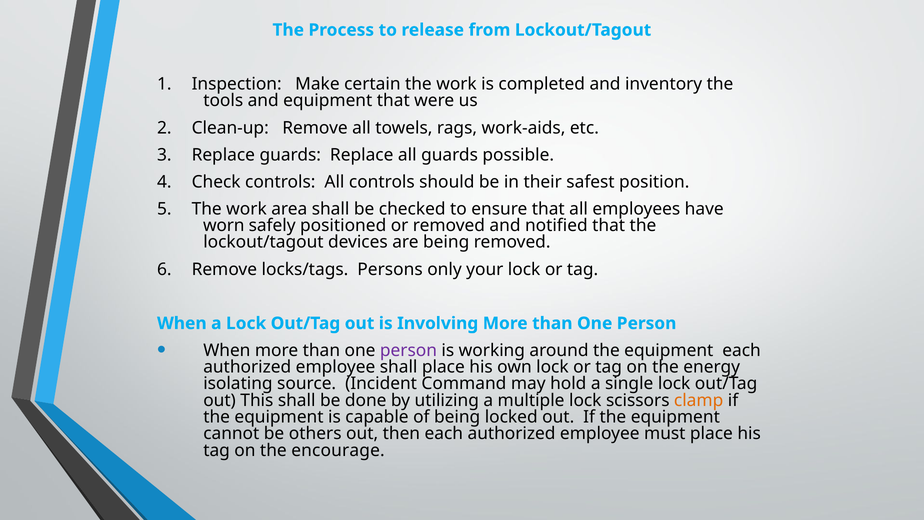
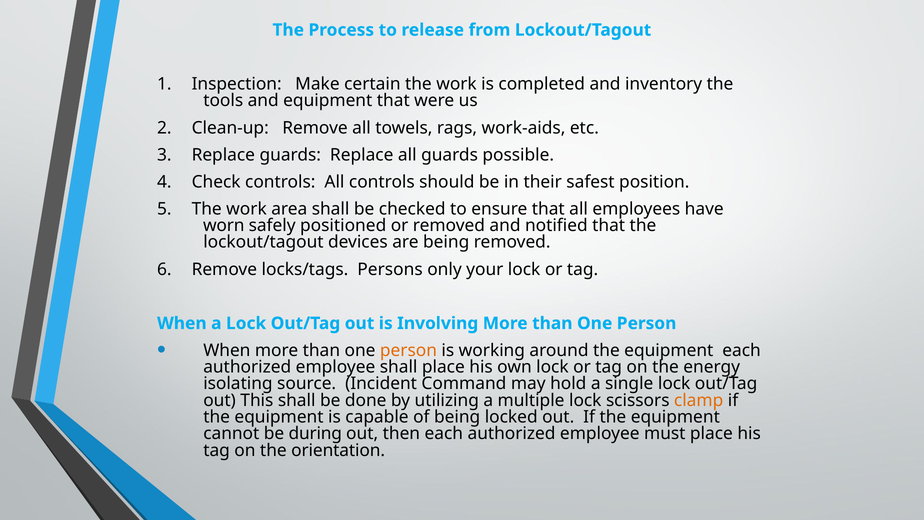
person colour: purple -> orange (408, 350)
others: others -> during (315, 433)
encourage: encourage -> orientation (338, 450)
